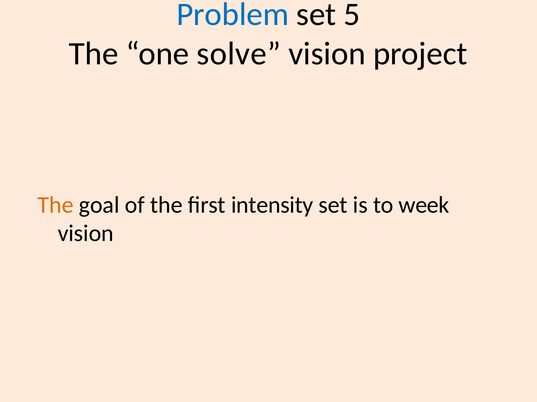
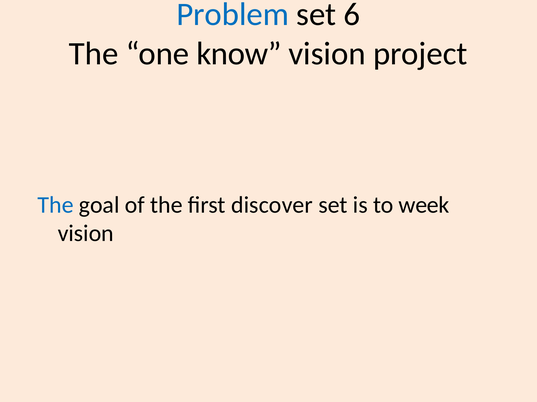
5: 5 -> 6 (352, 14)
solve: solve -> know (239, 54)
The colour: orange -> blue (56, 205)
intensity: intensity -> discover (272, 205)
